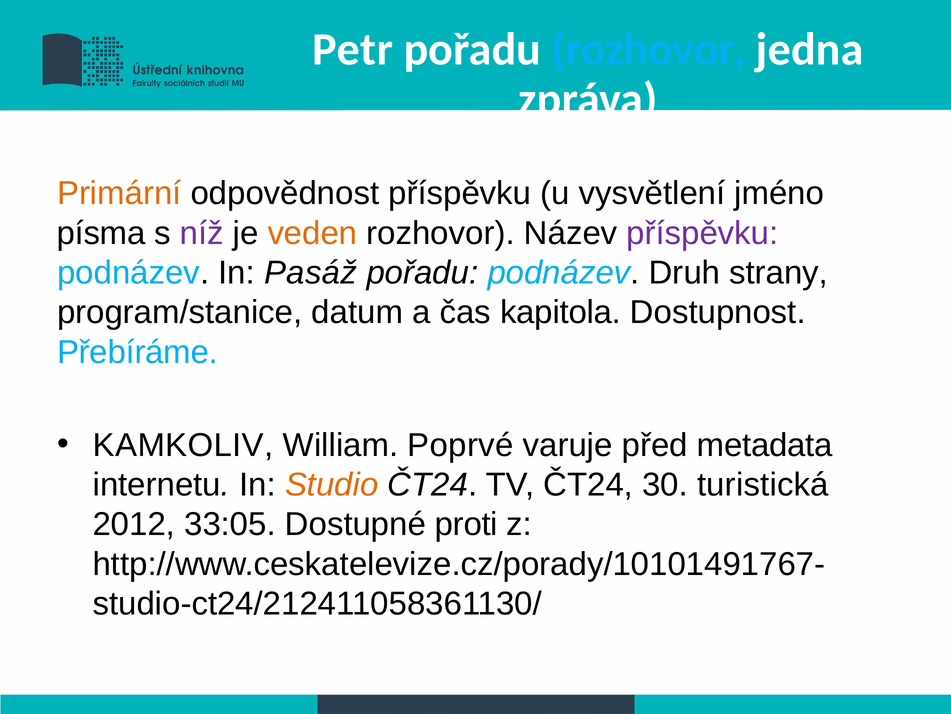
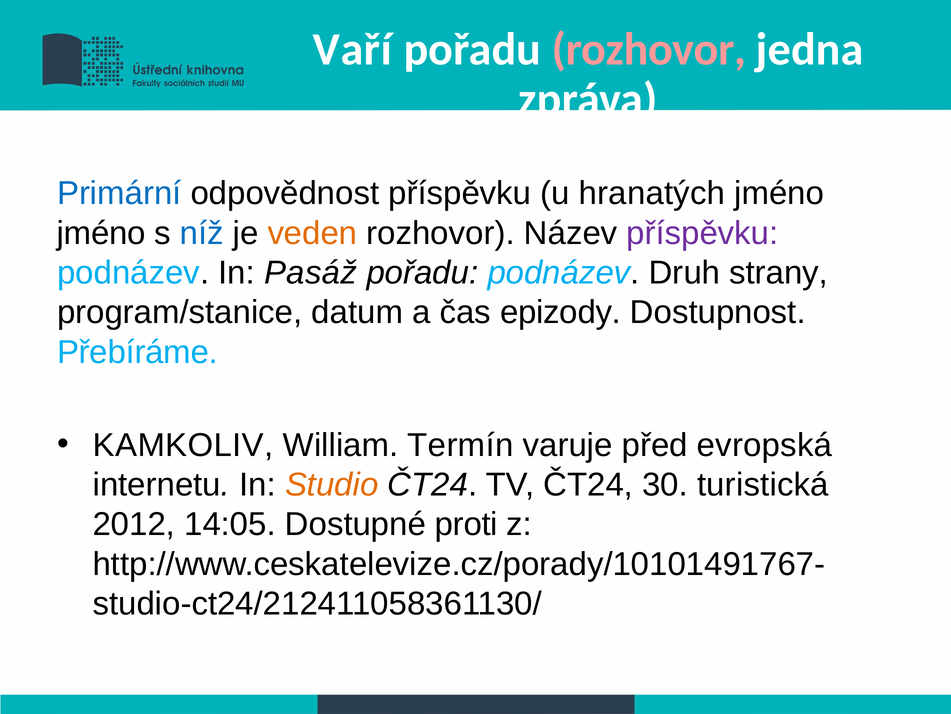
Petr: Petr -> Vaří (352, 49)
rozhovor colour: light blue -> pink (649, 49)
Primární colour: orange -> blue (119, 193)
vysvětlení: vysvětlení -> hranatých (652, 193)
písma: písma -> jméno (101, 233)
níž colour: purple -> blue (202, 233)
kapitola: kapitola -> epizody (561, 312)
Poprvé: Poprvé -> Termín (460, 445)
metadata: metadata -> evropská (765, 445)
33:05: 33:05 -> 14:05 (230, 524)
